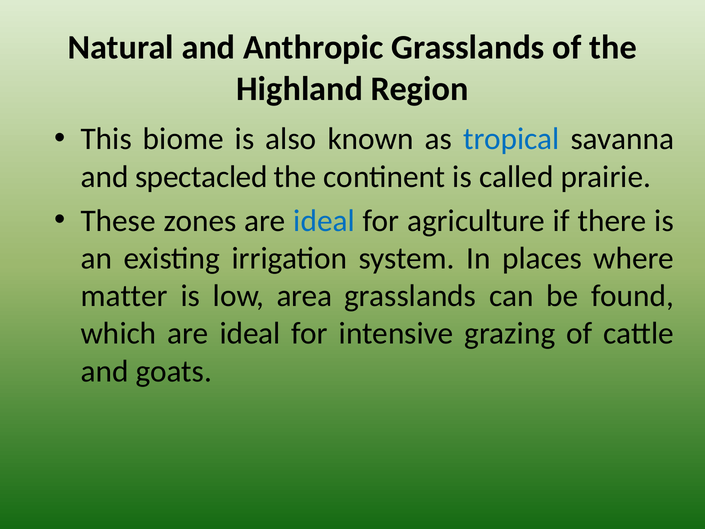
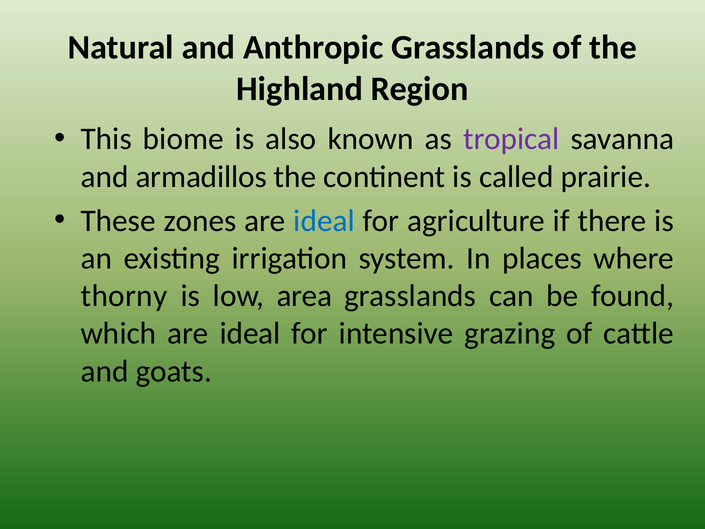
tropical colour: blue -> purple (511, 139)
spectacled: spectacled -> armadillos (201, 177)
matter: matter -> thorny (124, 296)
